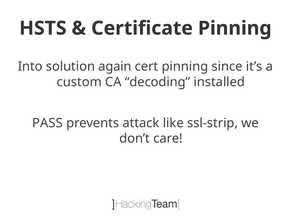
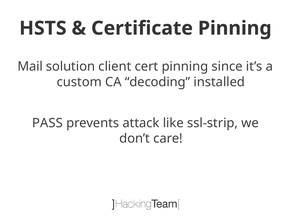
Into: Into -> Mail (30, 67)
again: again -> client (115, 67)
